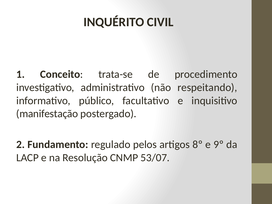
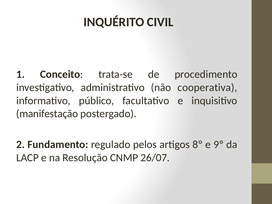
respeitando: respeitando -> cooperativa (207, 87)
53/07: 53/07 -> 26/07 (155, 158)
